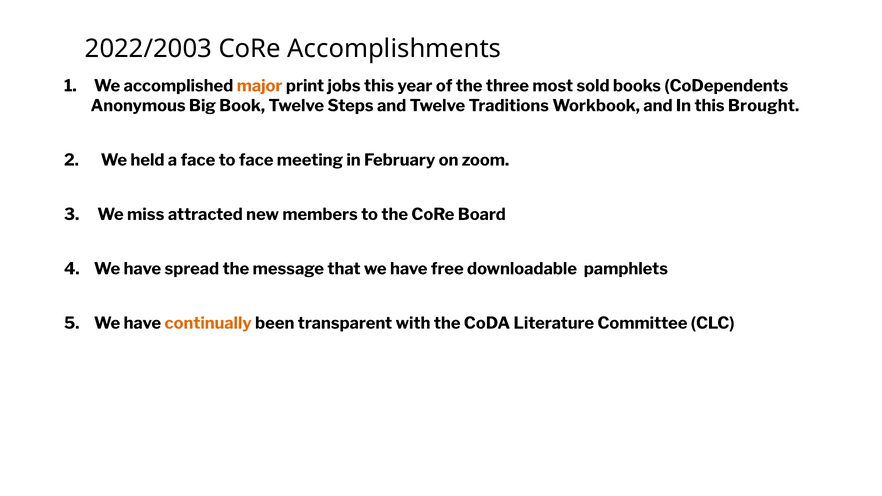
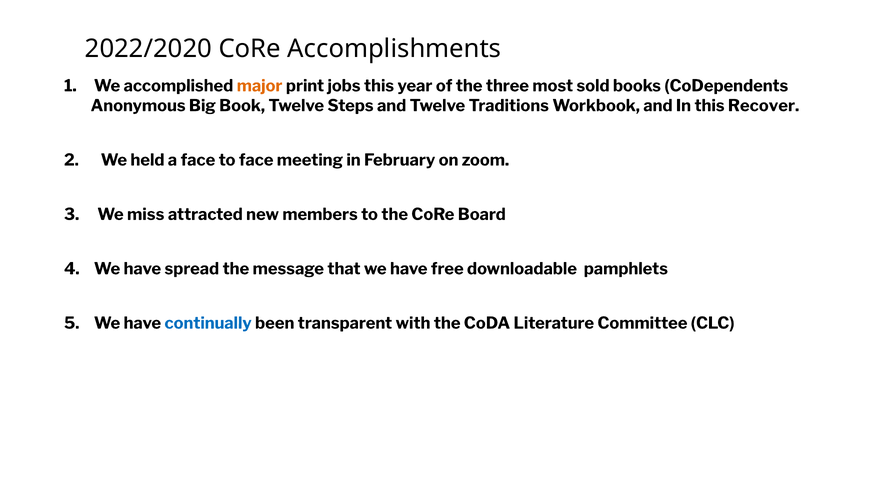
2022/2003: 2022/2003 -> 2022/2020 (148, 49)
Brought: Brought -> Recover (764, 106)
continually colour: orange -> blue (208, 323)
